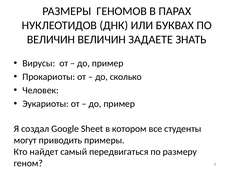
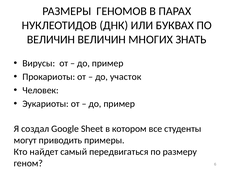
ЗАДАЕТЕ: ЗАДАЕТЕ -> МНОГИХ (151, 40)
сколько: сколько -> участок (126, 77)
